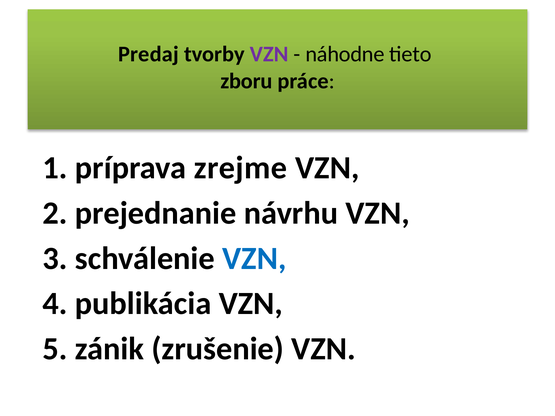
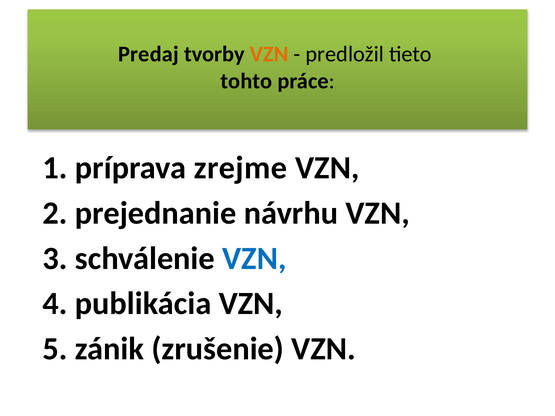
VZN colour: purple -> orange (269, 54)
náhodne: náhodne -> predložil (345, 54)
zboru: zboru -> tohto (246, 81)
